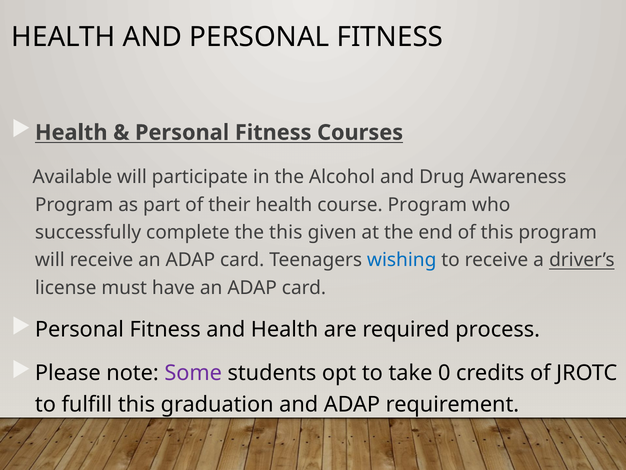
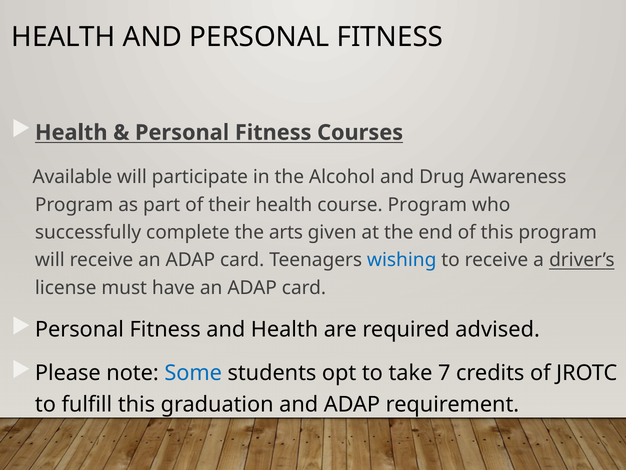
the this: this -> arts (286, 232)
process: process -> advised (498, 329)
Some colour: purple -> blue (193, 373)
0: 0 -> 7 (444, 373)
